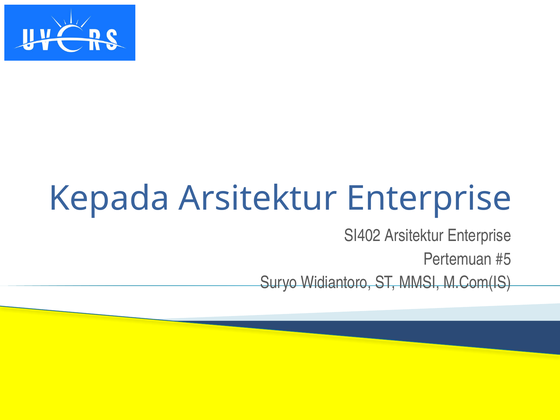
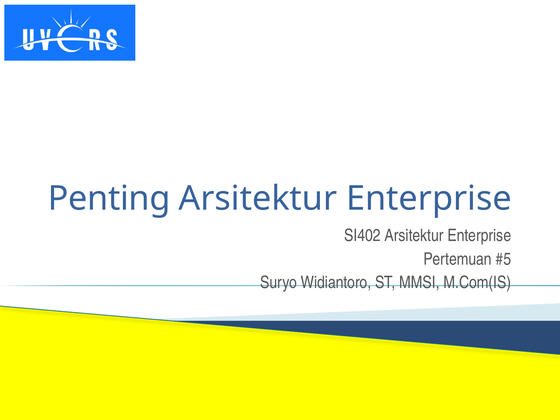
Kepada: Kepada -> Penting (109, 198)
